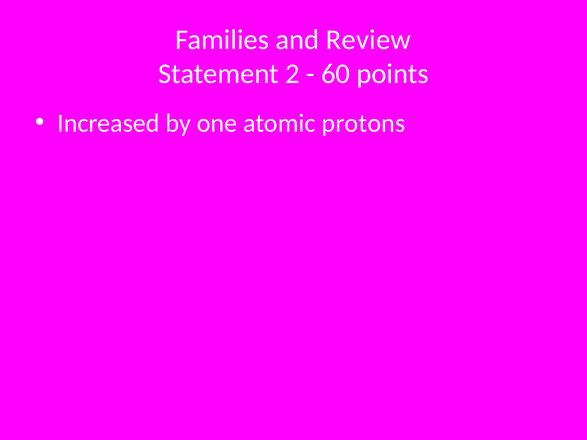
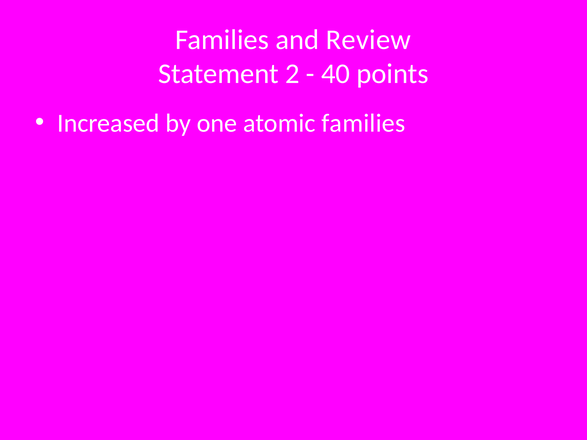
60: 60 -> 40 (336, 74)
atomic protons: protons -> families (363, 123)
